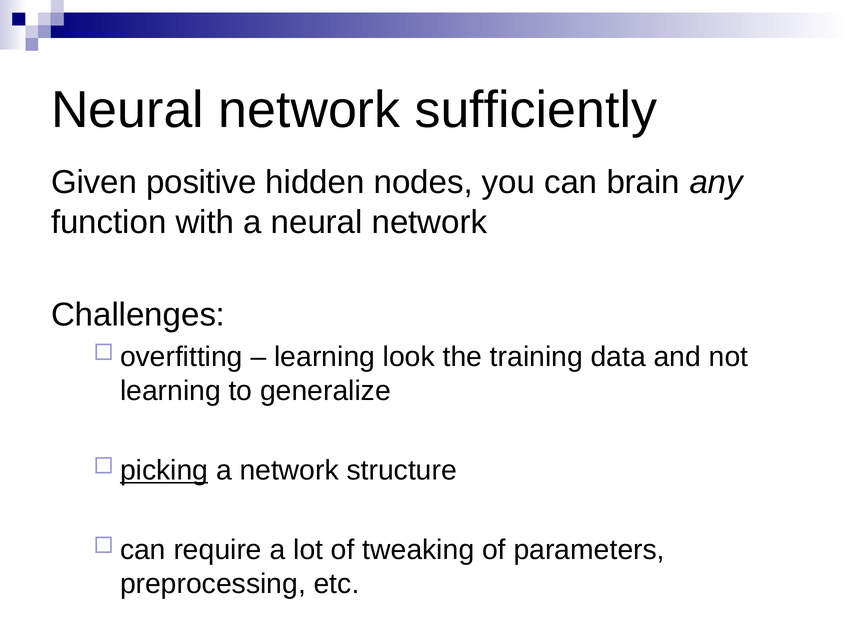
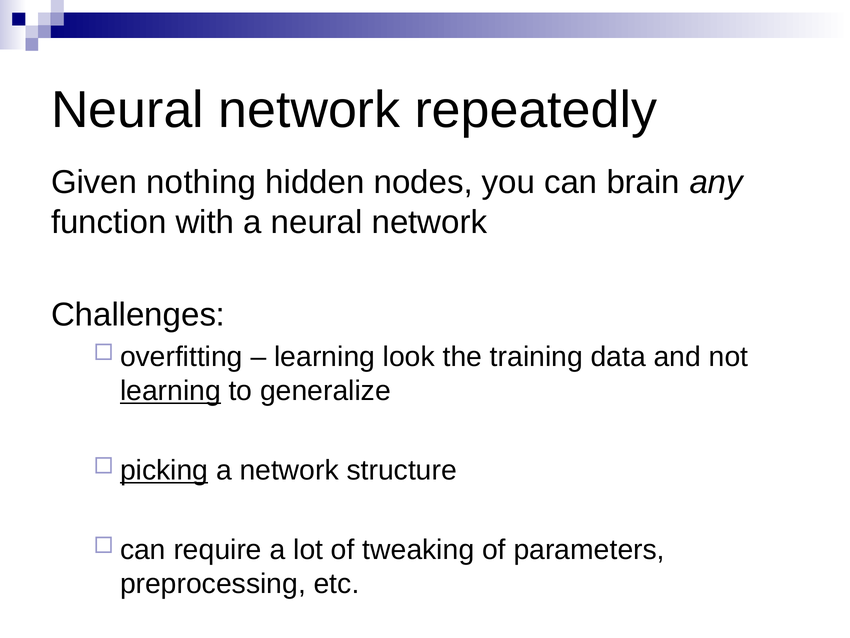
sufficiently: sufficiently -> repeatedly (536, 110)
positive: positive -> nothing (201, 182)
learning underline: none -> present (170, 391)
